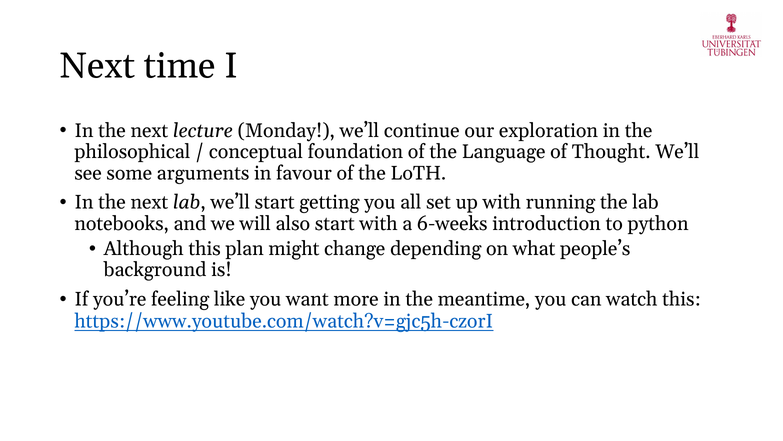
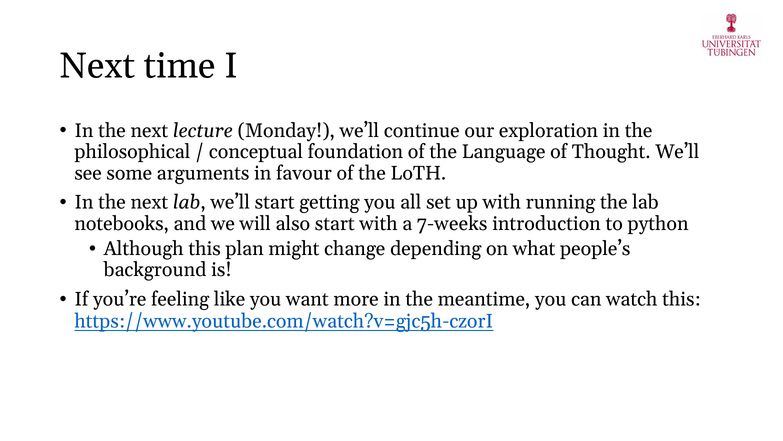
6-weeks: 6-weeks -> 7-weeks (452, 223)
